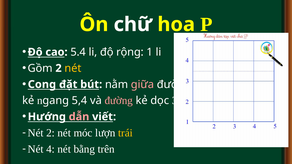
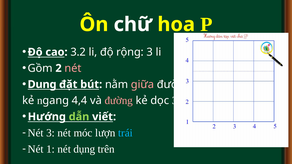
5.4: 5.4 -> 3.2 (78, 52)
rộng 1: 1 -> 3 (150, 52)
nét colour: yellow -> pink (73, 68)
Cong: Cong -> Dụng (42, 85)
5,4: 5,4 -> 4,4 (80, 101)
dẫn colour: pink -> light green (79, 117)
Nét 2: 2 -> 3 (51, 133)
trái colour: yellow -> light blue (125, 133)
4: 4 -> 1 (51, 149)
nét bằng: bằng -> dụng (84, 149)
